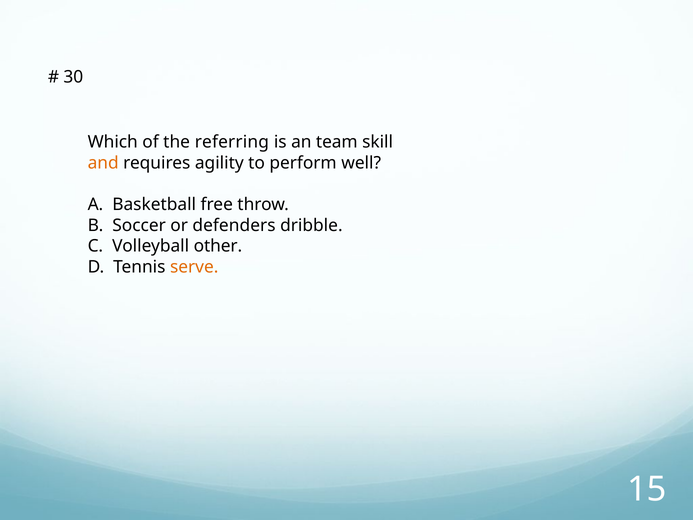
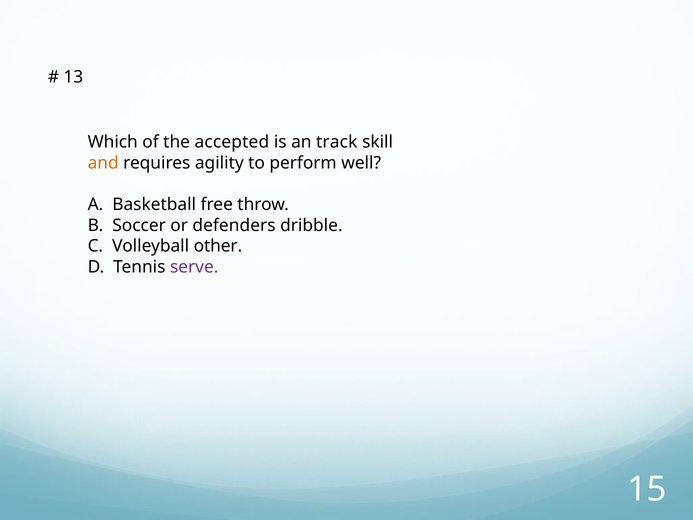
30: 30 -> 13 (73, 77)
referring: referring -> accepted (232, 142)
team: team -> track (337, 142)
serve colour: orange -> purple (194, 267)
